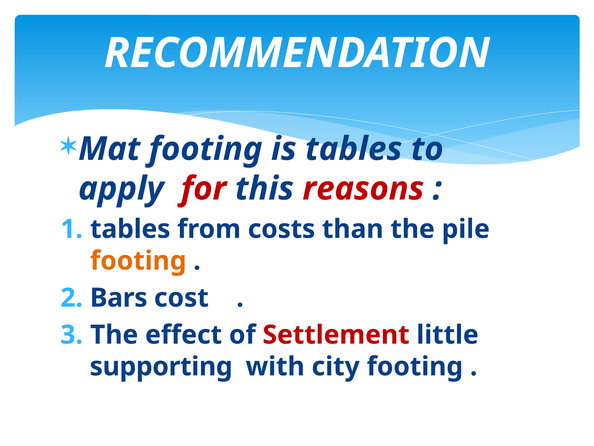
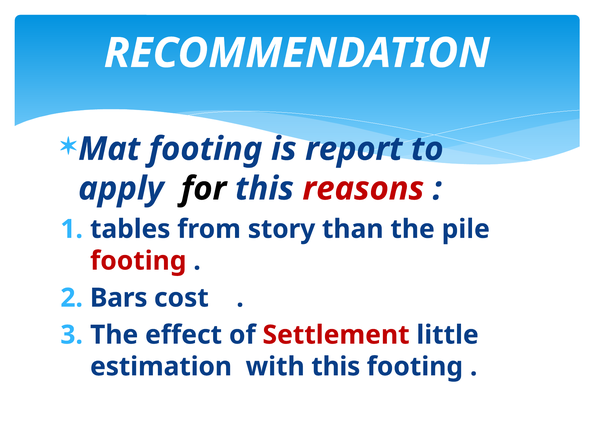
is tables: tables -> report (354, 149)
for colour: red -> black (204, 188)
costs: costs -> story (282, 229)
footing colour: orange -> red (138, 261)
supporting: supporting -> estimation (161, 366)
with city: city -> this (336, 366)
